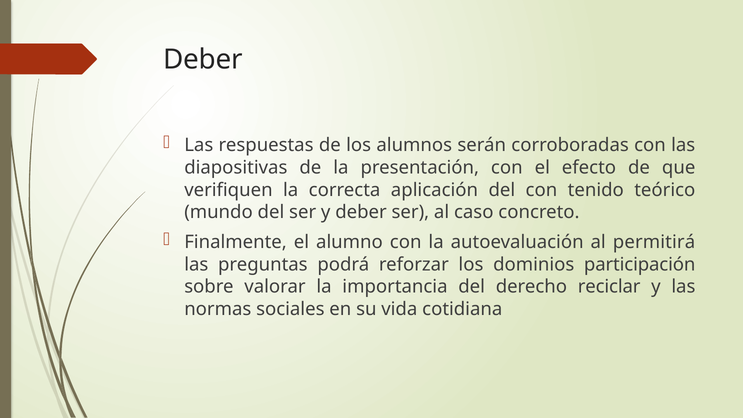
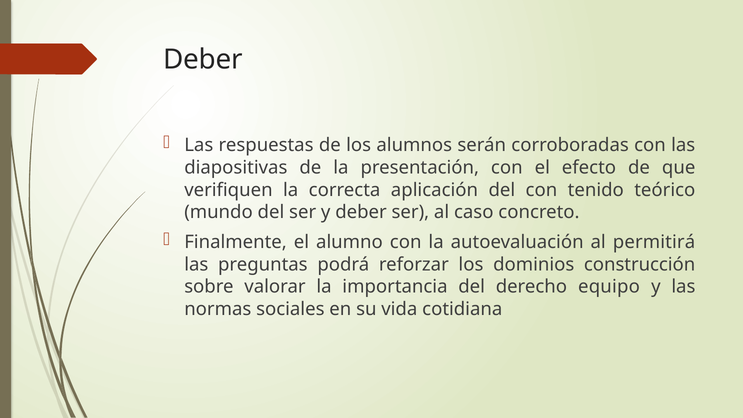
participación: participación -> construcción (640, 264)
reciclar: reciclar -> equipo (609, 287)
